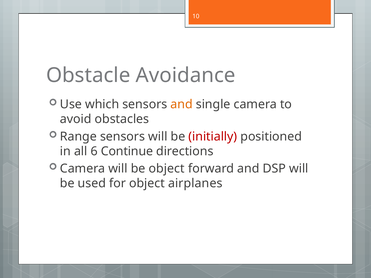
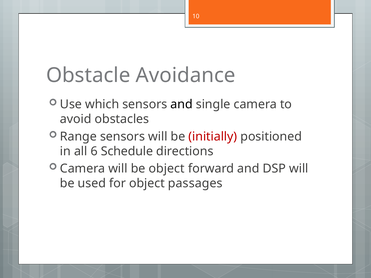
and colour: orange -> black (182, 104)
Continue: Continue -> Schedule (127, 151)
airplanes: airplanes -> passages (195, 184)
